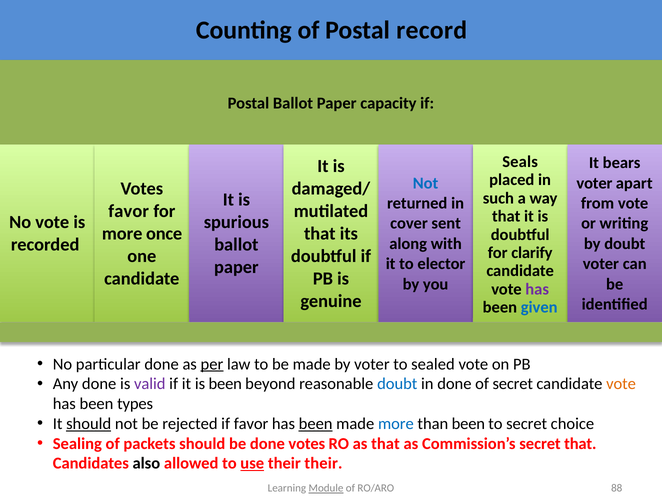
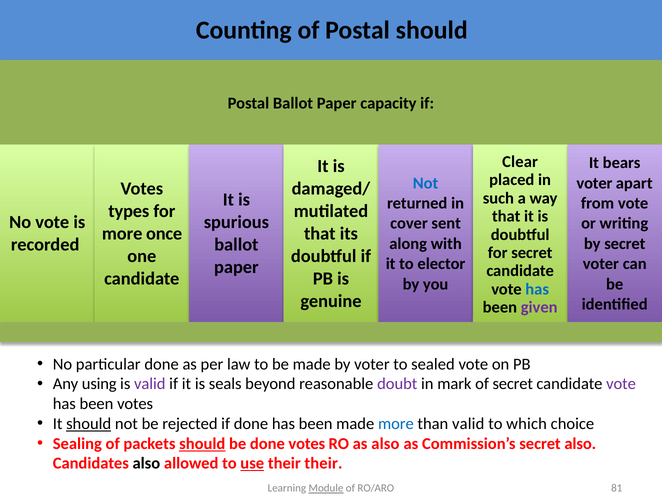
Postal record: record -> should (432, 30)
Seals: Seals -> Clear (520, 162)
favor: favor -> types (129, 211)
by doubt: doubt -> secret (625, 243)
clarify: clarify -> secret (532, 253)
has colour: purple -> blue (537, 289)
given colour: blue -> purple (539, 307)
per underline: present -> none (212, 364)
Any done: done -> using (99, 384)
is been: been -> seals (225, 384)
doubt colour: blue -> purple (397, 384)
in done: done -> mark (454, 384)
vote colour: orange -> purple (621, 384)
been types: types -> votes (135, 403)
if favor: favor -> done (251, 423)
been underline: present -> none (316, 423)
than been: been -> valid (468, 423)
to secret: secret -> which (527, 423)
should underline: none -> present (202, 443)
as that: that -> also (385, 443)
secret that: that -> also (580, 443)
88: 88 -> 81 (617, 488)
